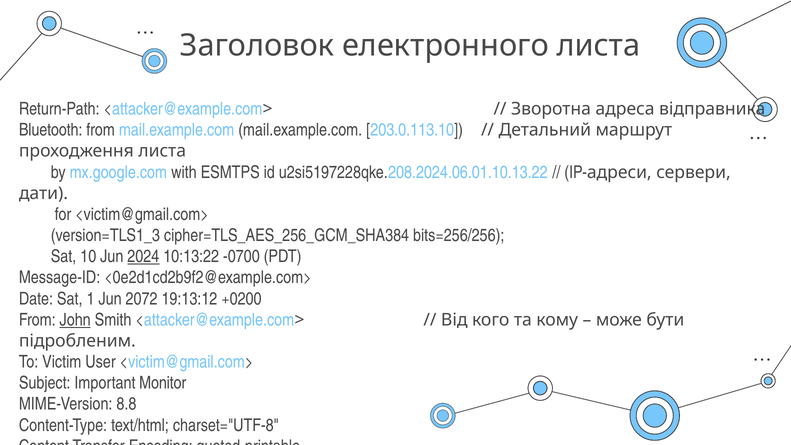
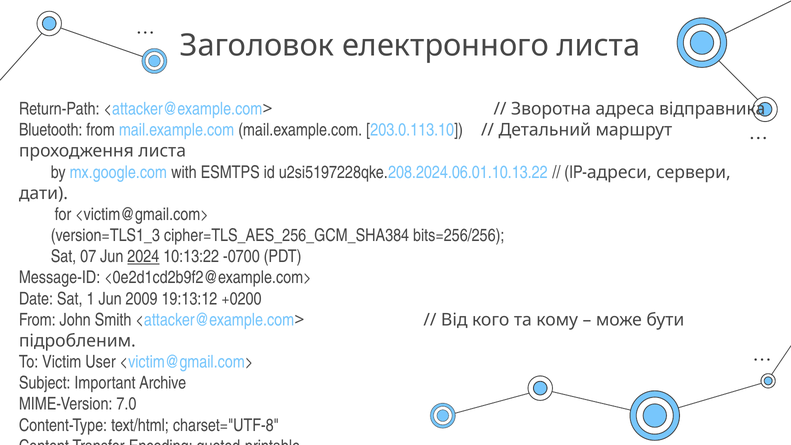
10: 10 -> 07 (88, 257)
2072: 2072 -> 2009 (142, 299)
John underline: present -> none (75, 320)
Monitor: Monitor -> Archive (163, 383)
8.8: 8.8 -> 7.0 (126, 404)
